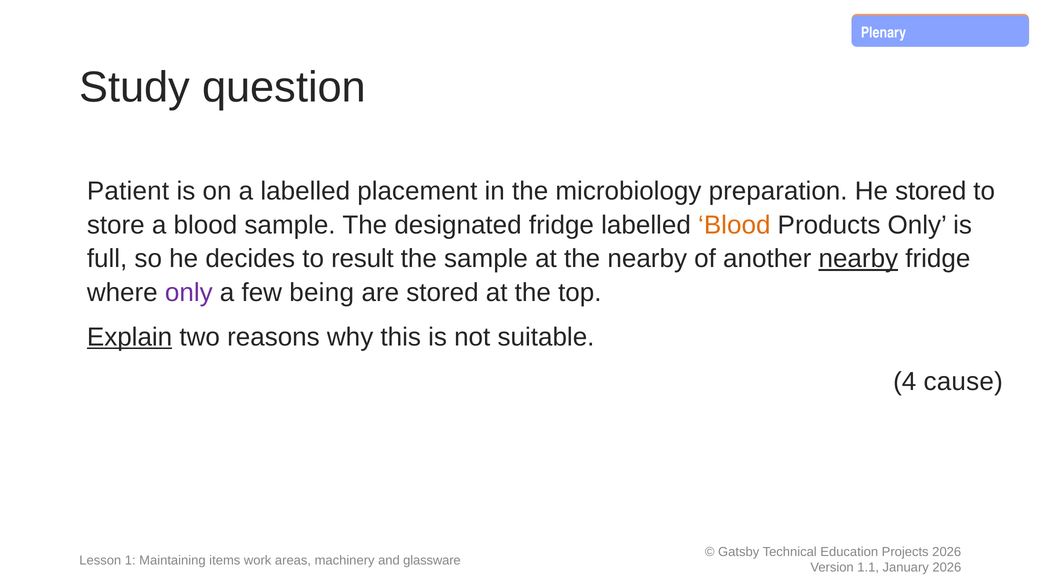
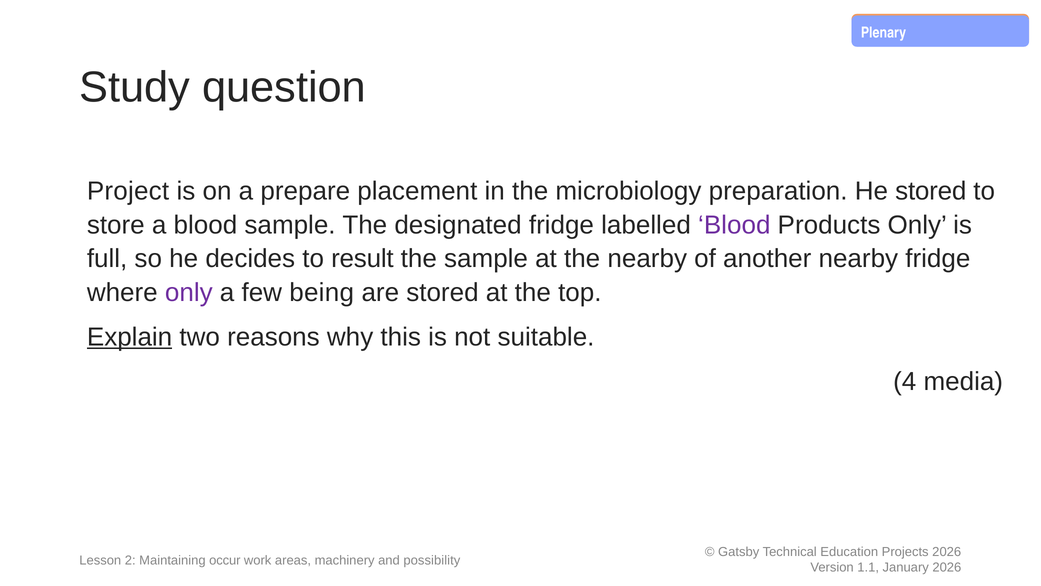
Patient: Patient -> Project (128, 191)
a labelled: labelled -> prepare (305, 191)
Blood colour: orange -> purple (734, 225)
nearby underline: present -> none (858, 259)
cause: cause -> media (963, 381)
1: 1 -> 2 (130, 560)
items: items -> occur (225, 560)
glassware: glassware -> possibility (432, 560)
